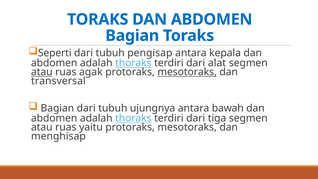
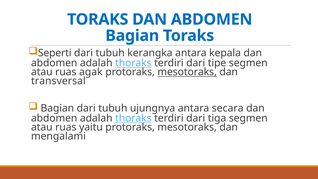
pengisap: pengisap -> kerangka (150, 53)
alat: alat -> tipe (217, 63)
atau underline: present -> none (42, 72)
bawah: bawah -> secara (228, 108)
menghisap: menghisap -> mengalami (58, 136)
